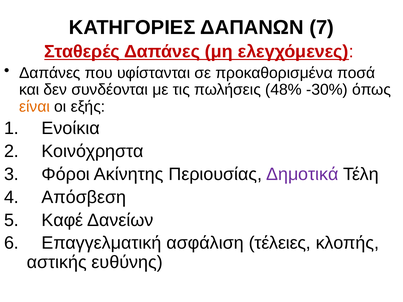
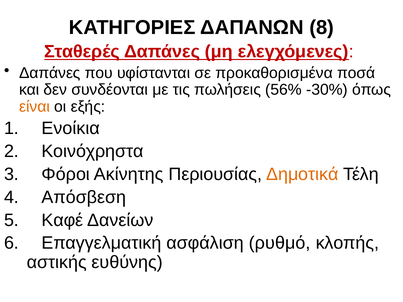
7: 7 -> 8 (322, 27)
48%: 48% -> 56% (284, 90)
Δημοτικά colour: purple -> orange (302, 174)
τέλειες: τέλειες -> ρυθμό (280, 243)
